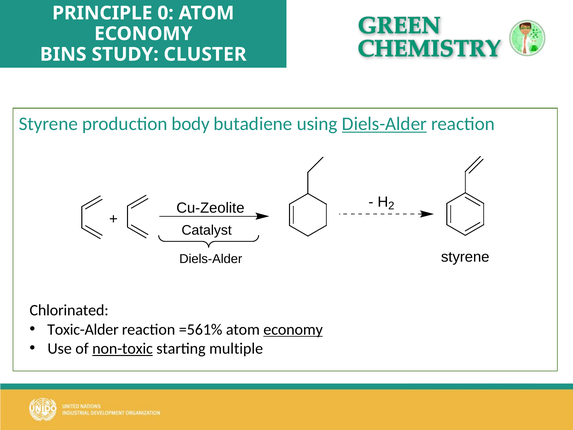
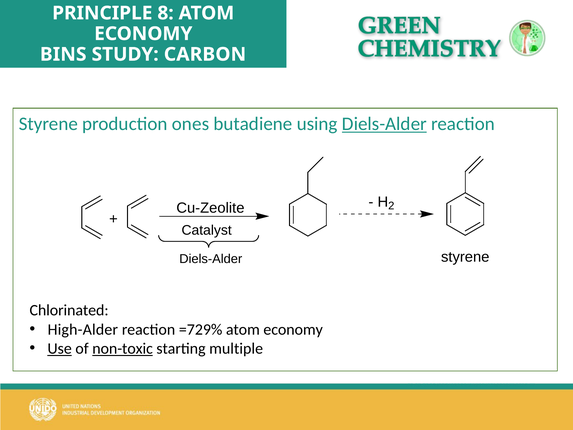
0: 0 -> 8 (166, 13)
CLUSTER: CLUSTER -> CARBON (205, 54)
body: body -> ones (190, 124)
Toxic-Alder: Toxic-Alder -> High-Alder (83, 329)
=561%: =561% -> =729% (201, 329)
economy underline: present -> none (293, 329)
Use underline: none -> present (60, 348)
